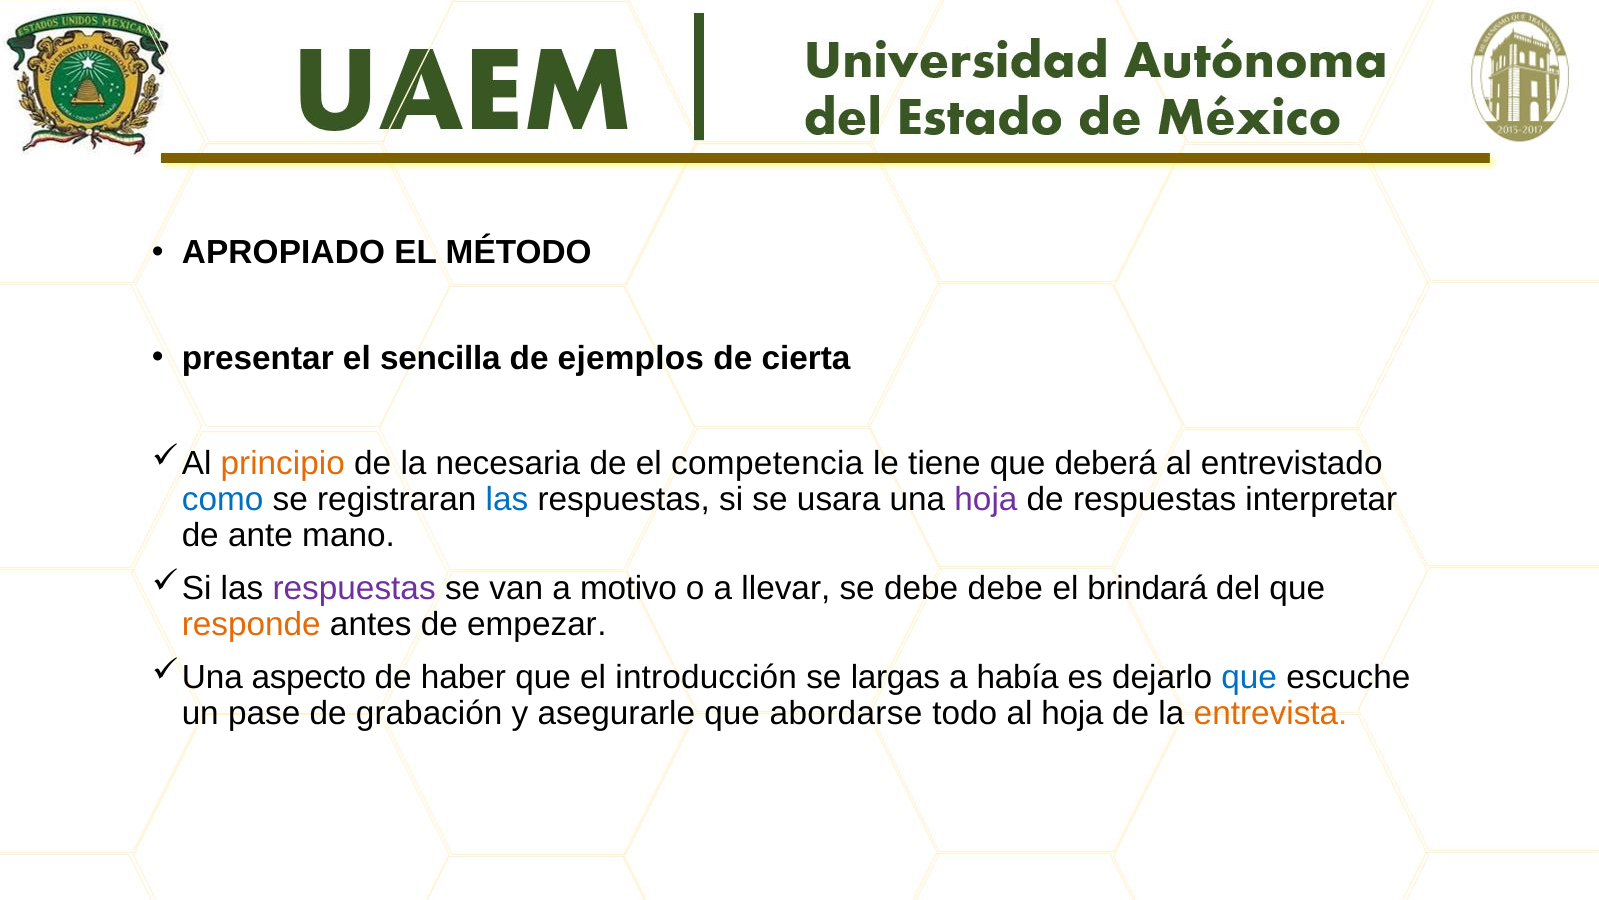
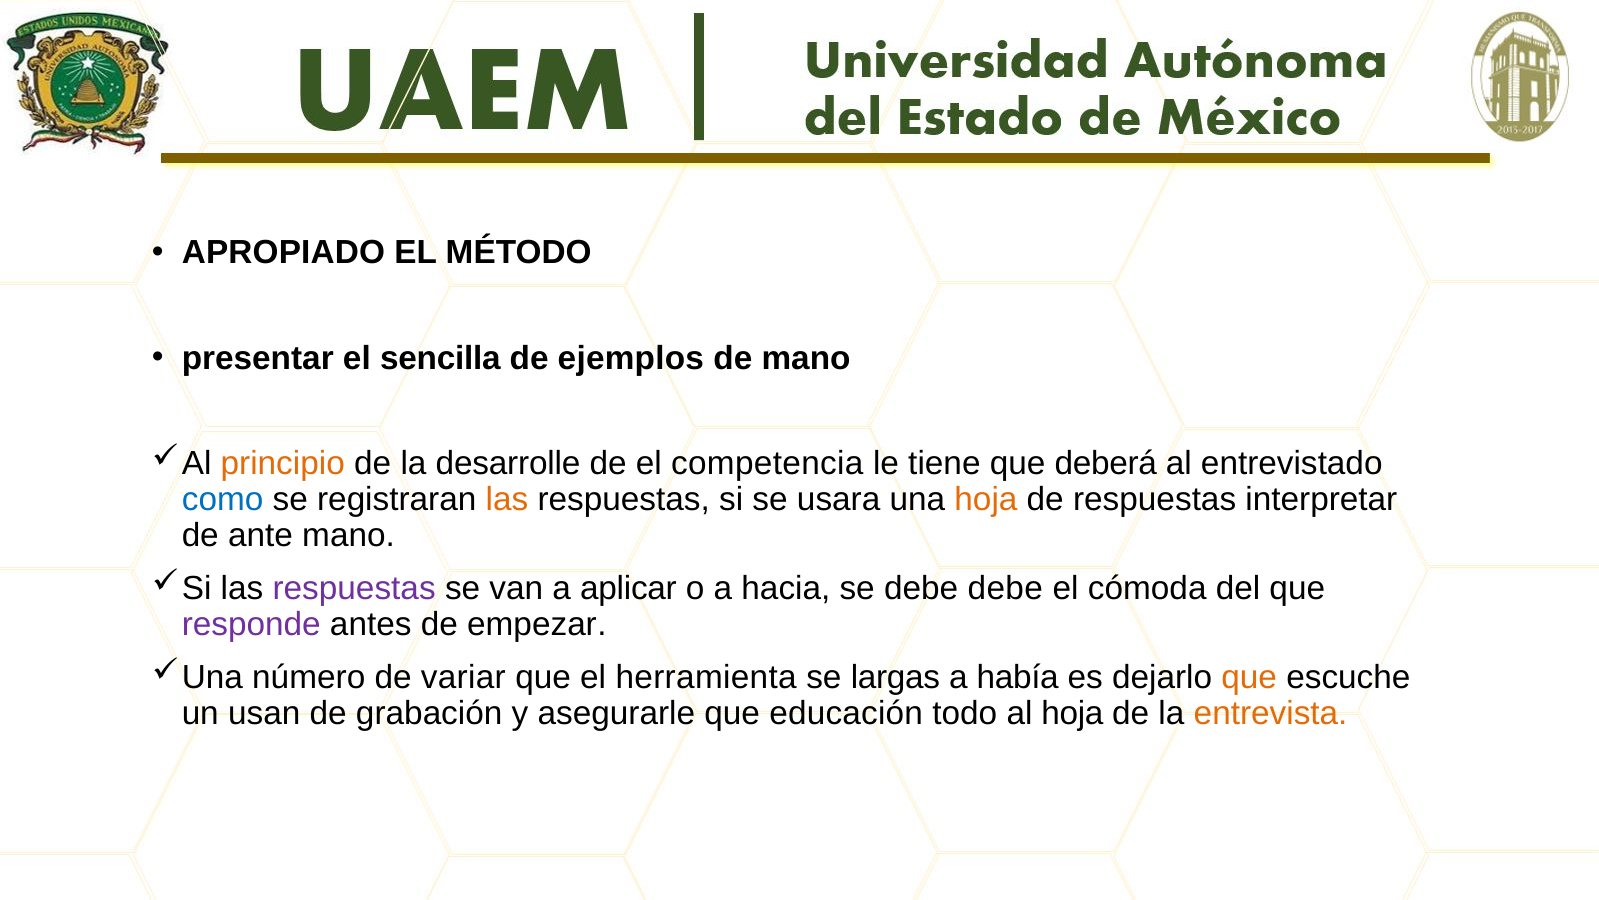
de cierta: cierta -> mano (806, 358)
necesaria: necesaria -> desarrolle (508, 463)
las colour: blue -> orange (507, 499)
hoja colour: purple -> orange (986, 499)
motivo: motivo -> aplicar (628, 588)
llevar: llevar -> hacia (786, 588)
brindará: brindará -> cómoda (1147, 588)
responde colour: orange -> purple (251, 624)
aspecto: aspecto -> número (309, 677)
haber: haber -> variar (463, 677)
introducción: introducción -> herramienta (706, 677)
que colour: blue -> orange (1249, 677)
pase: pase -> usan (264, 713)
abordarse: abordarse -> educación (846, 713)
